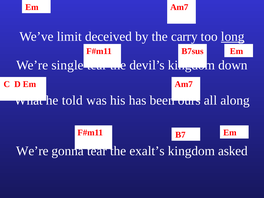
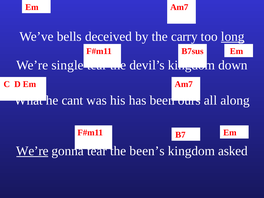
limit: limit -> bells (69, 37)
told: told -> cant (72, 100)
We’re underline: none -> present (32, 151)
exalt’s: exalt’s -> been’s (147, 151)
